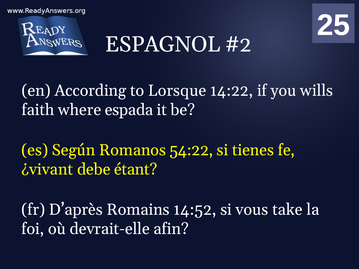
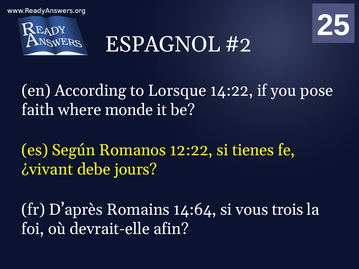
wills: wills -> pose (317, 91)
espada: espada -> monde (129, 110)
54:22: 54:22 -> 12:22 (191, 150)
étant: étant -> jours (136, 170)
14:52: 14:52 -> 14:64 (195, 210)
take: take -> trois (288, 210)
